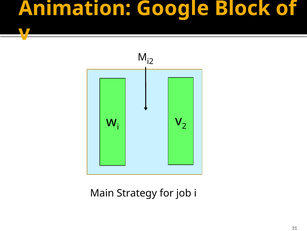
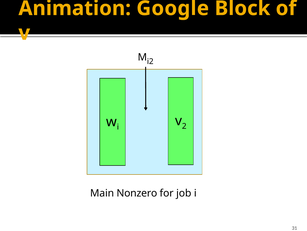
Strategy: Strategy -> Nonzero (137, 193)
